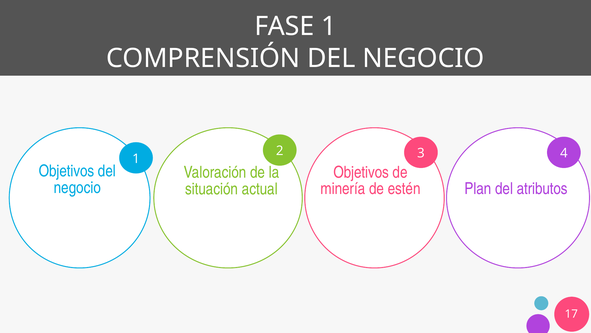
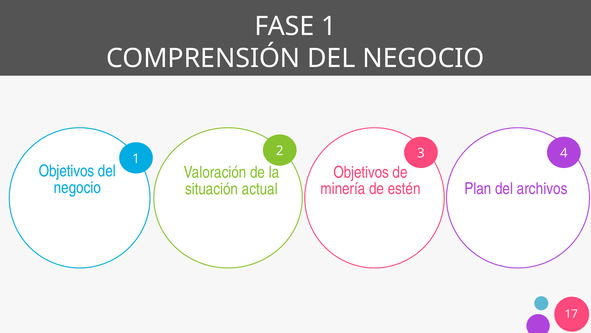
atributos: atributos -> archivos (542, 189)
